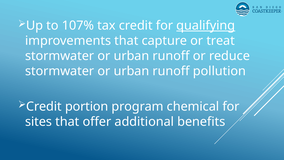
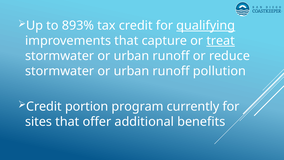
107%: 107% -> 893% (78, 25)
treat underline: none -> present (221, 41)
chemical: chemical -> currently (193, 106)
